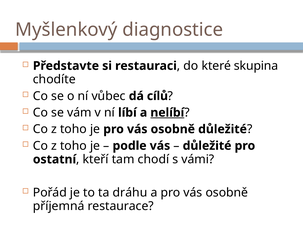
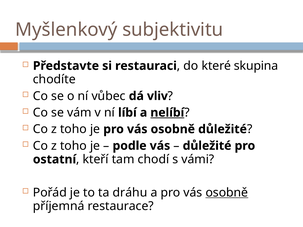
diagnostice: diagnostice -> subjektivitu (173, 30)
cílů: cílů -> vliv (157, 96)
osobně underline: none -> present (227, 193)
